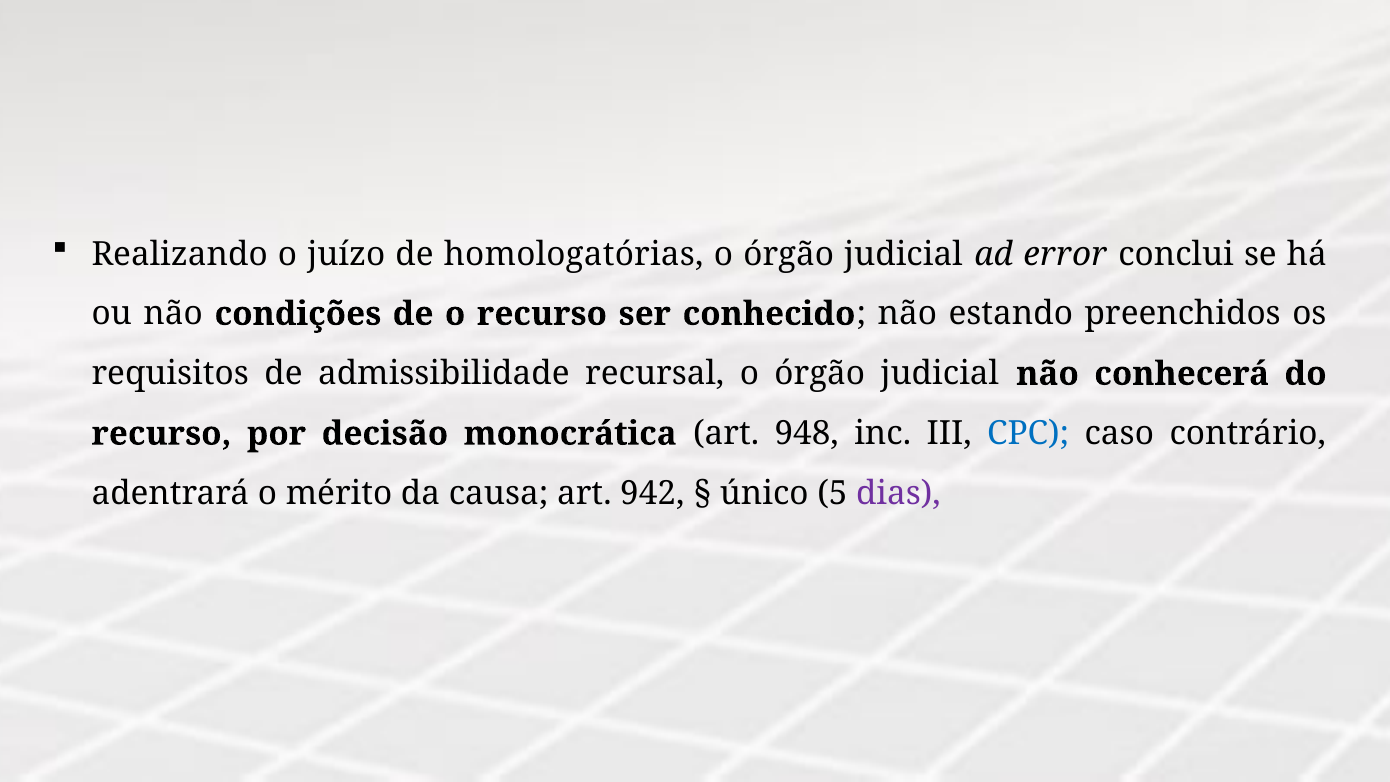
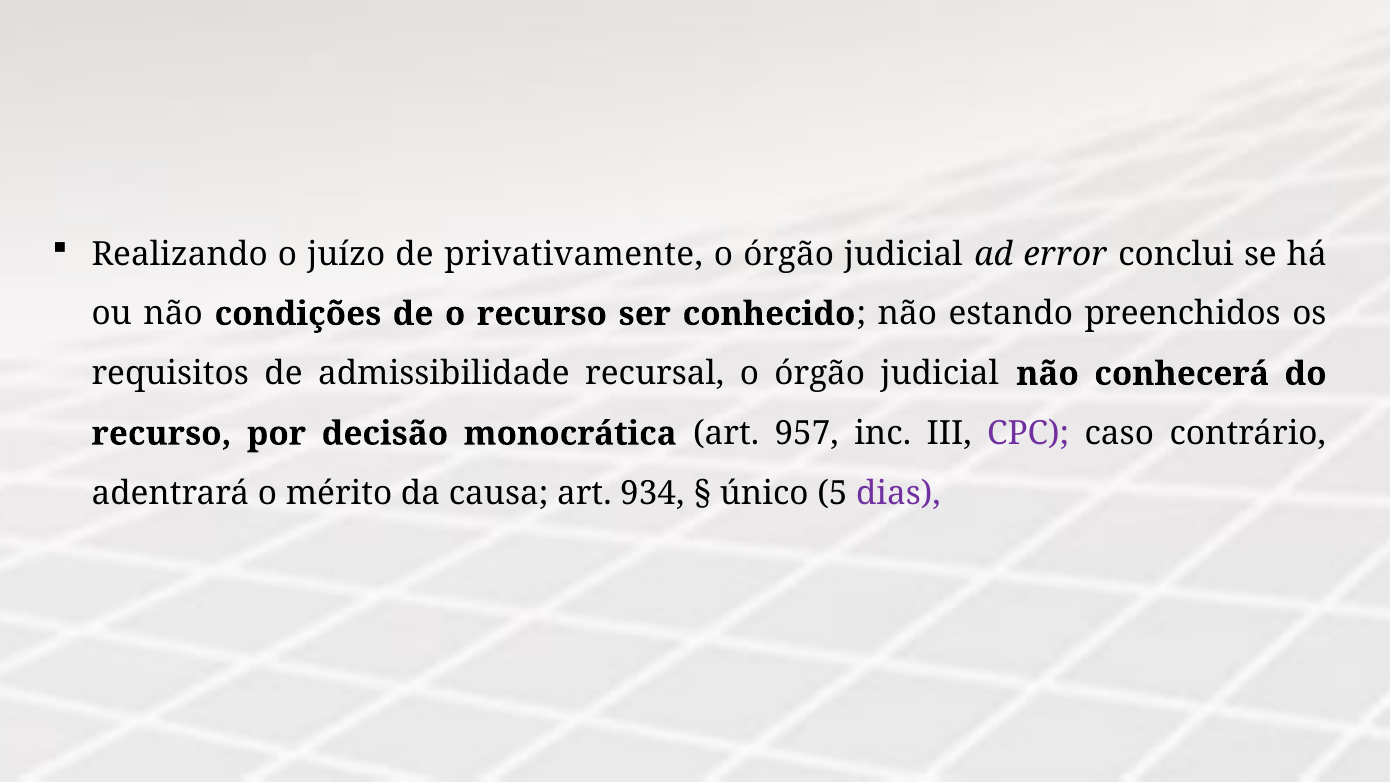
homologatórias: homologatórias -> privativamente (574, 254)
948: 948 -> 957 (807, 434)
CPC colour: blue -> purple (1028, 434)
942: 942 -> 934 (652, 494)
